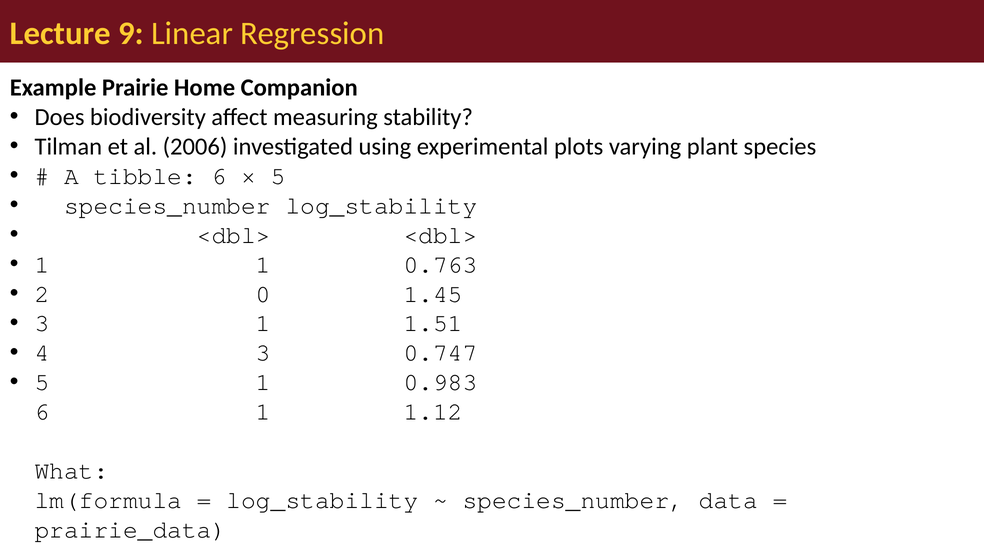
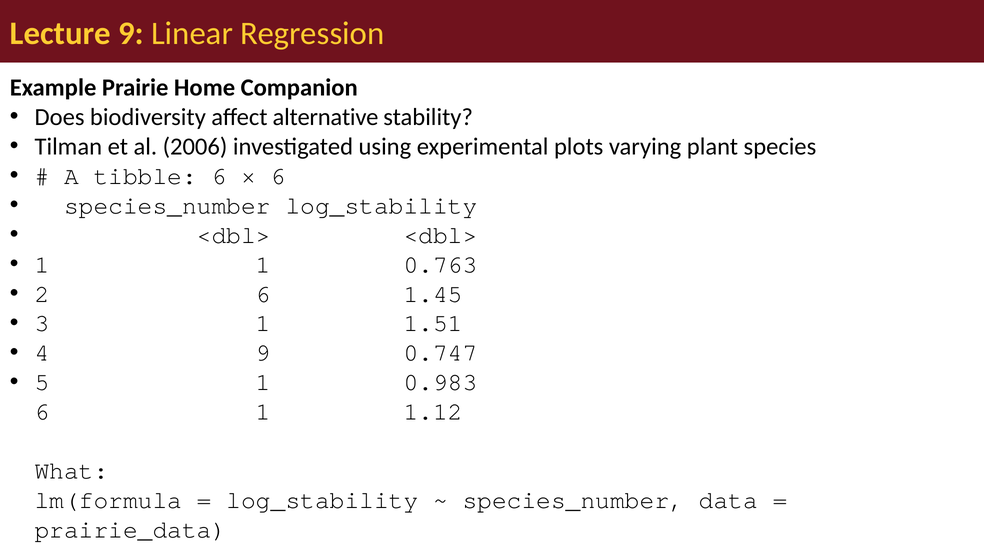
measuring: measuring -> alternative (326, 117)
5: 5 -> 6 (278, 176)
2 0: 0 -> 6 (263, 294)
4 3: 3 -> 9 (263, 353)
